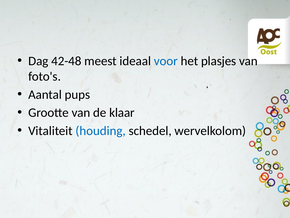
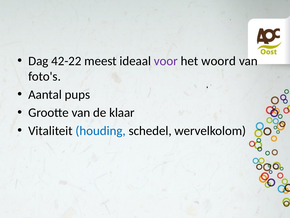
42-48: 42-48 -> 42-22 (66, 61)
voor colour: blue -> purple (166, 61)
plasjes: plasjes -> woord (219, 61)
